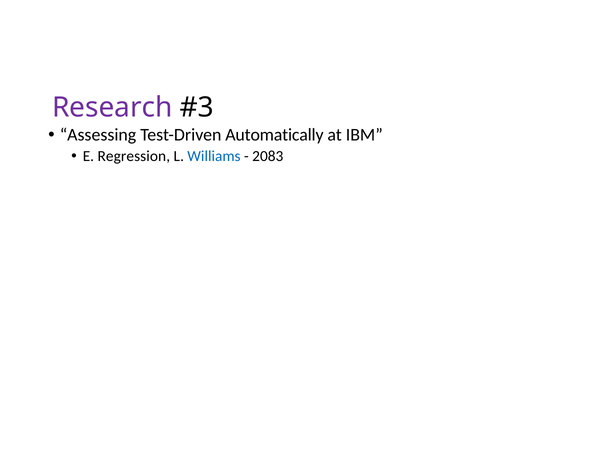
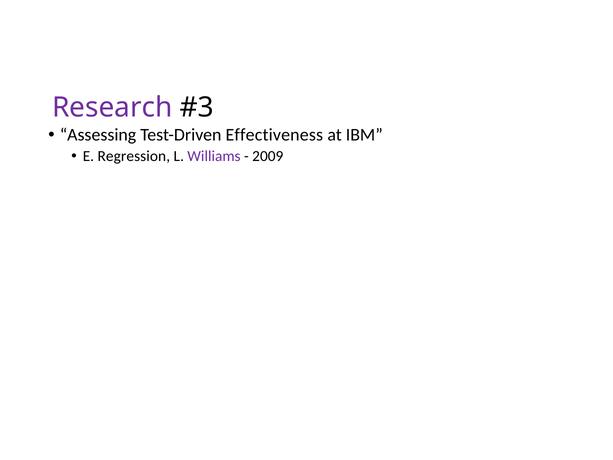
Automatically: Automatically -> Effectiveness (274, 135)
Williams colour: blue -> purple (214, 156)
2083: 2083 -> 2009 (268, 156)
